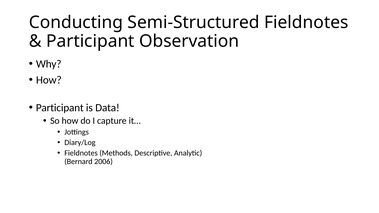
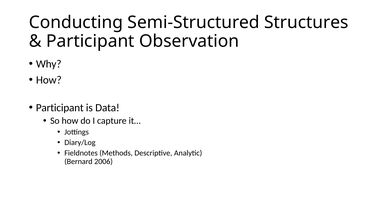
Semi-Structured Fieldnotes: Fieldnotes -> Structures (306, 22)
